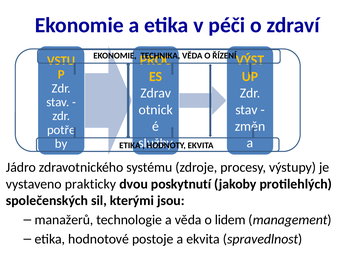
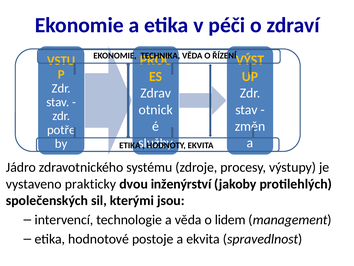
poskytnutí: poskytnutí -> inženýrství (181, 184)
manažerů: manažerů -> intervencí (64, 219)
